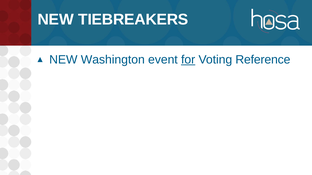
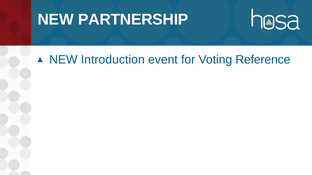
TIEBREAKERS: TIEBREAKERS -> PARTNERSHIP (133, 19)
Washington: Washington -> Introduction (113, 60)
for underline: present -> none (188, 60)
